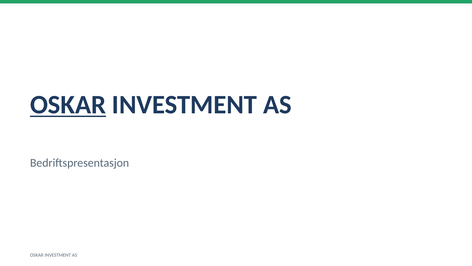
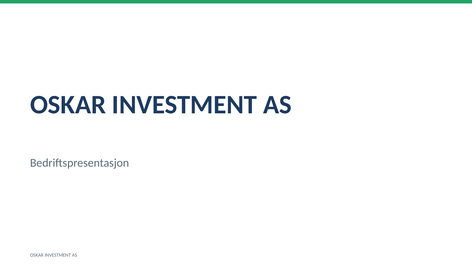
OSKAR underline: present -> none (68, 105)
